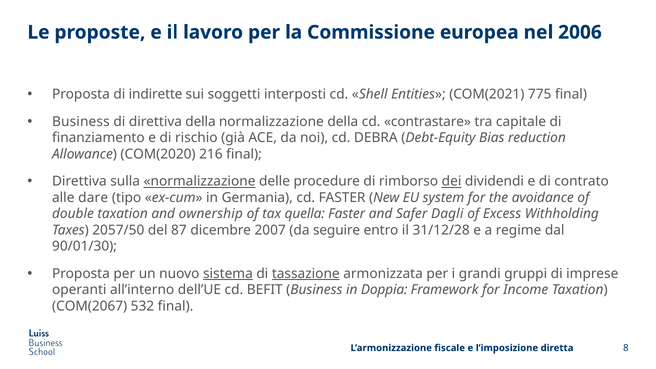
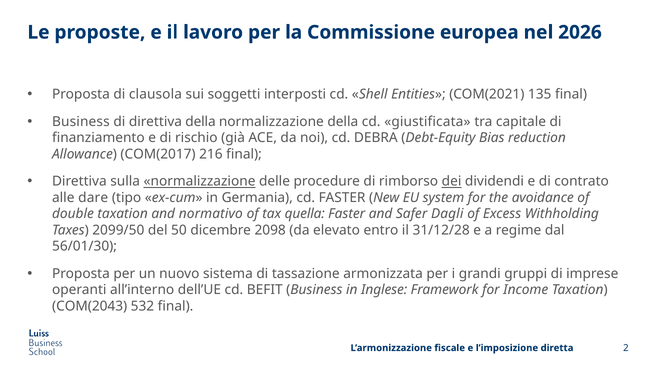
2006: 2006 -> 2026 (580, 32)
indirette: indirette -> clausola (155, 94)
775: 775 -> 135 (540, 94)
contrastare: contrastare -> giustificata (427, 122)
COM(2020: COM(2020 -> COM(2017 (158, 154)
ownership: ownership -> normativo (211, 214)
2057/50: 2057/50 -> 2099/50 (118, 230)
87: 87 -> 50 (179, 230)
2007: 2007 -> 2098 (270, 230)
seguire: seguire -> elevato (337, 230)
90/01/30: 90/01/30 -> 56/01/30 (85, 246)
sistema underline: present -> none (228, 274)
tassazione underline: present -> none (306, 274)
Doppia: Doppia -> Inglese (384, 290)
COM(2067: COM(2067 -> COM(2043 (90, 306)
8: 8 -> 2 (626, 348)
